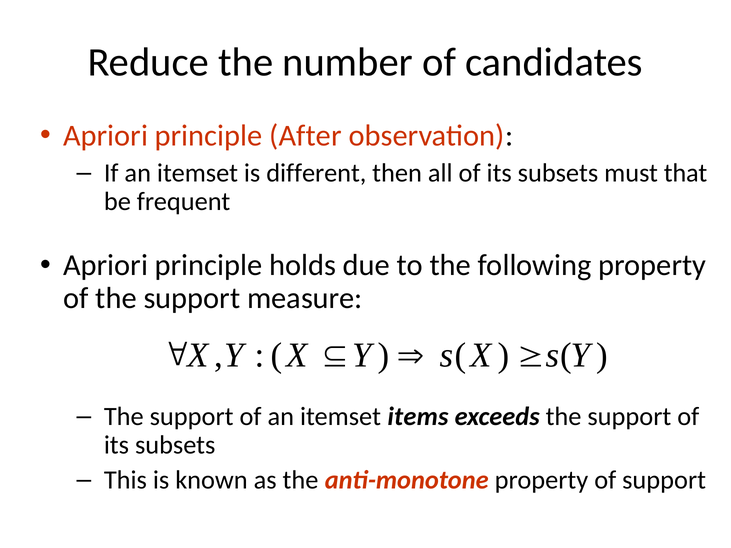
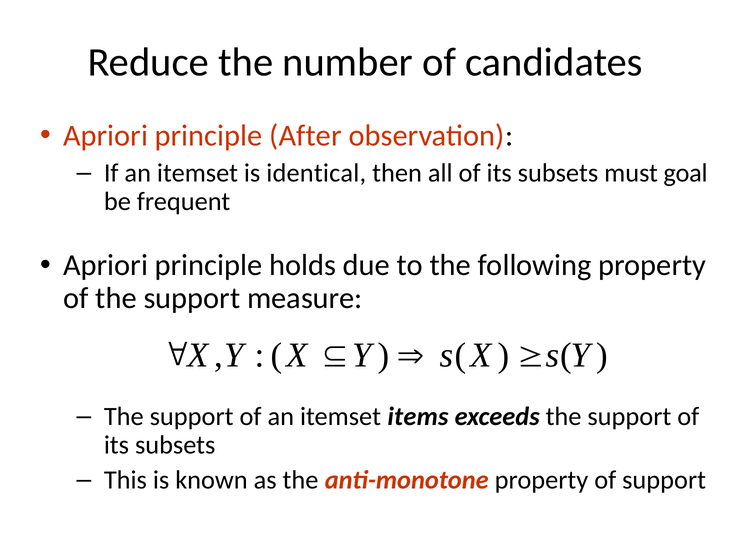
different: different -> identical (316, 173)
that: that -> goal (686, 173)
